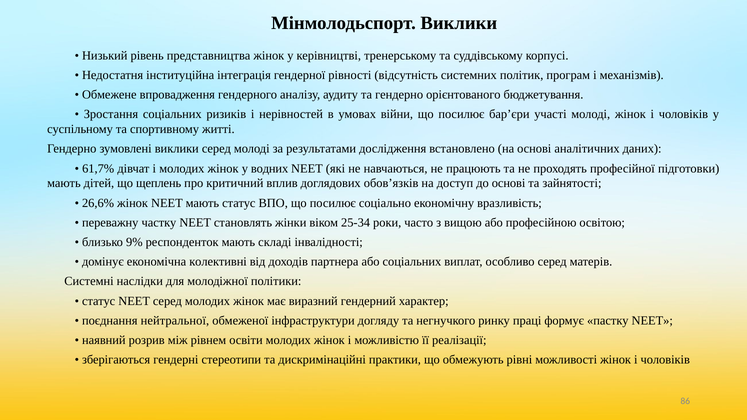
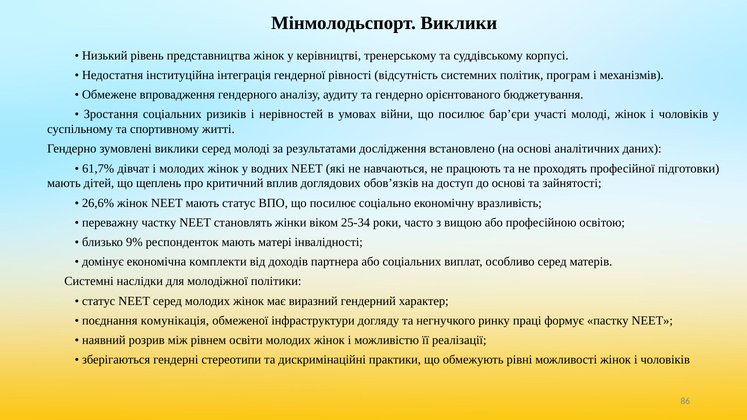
складі: складі -> матері (275, 242)
колективні: колективні -> комплекти (218, 262)
нейтральної: нейтральної -> комунікація (175, 321)
